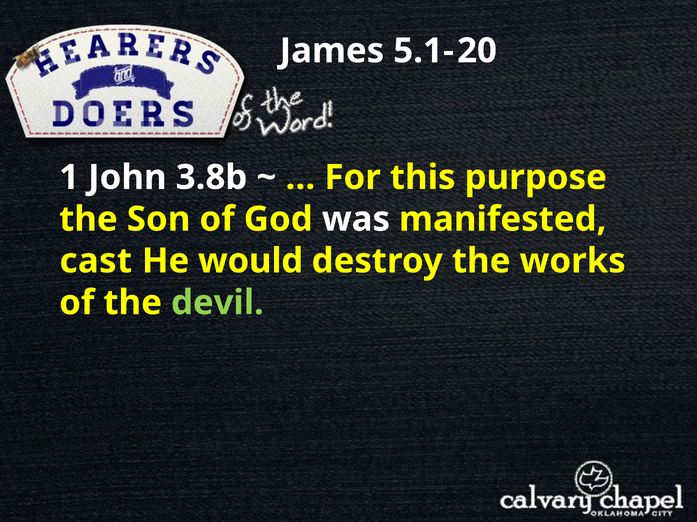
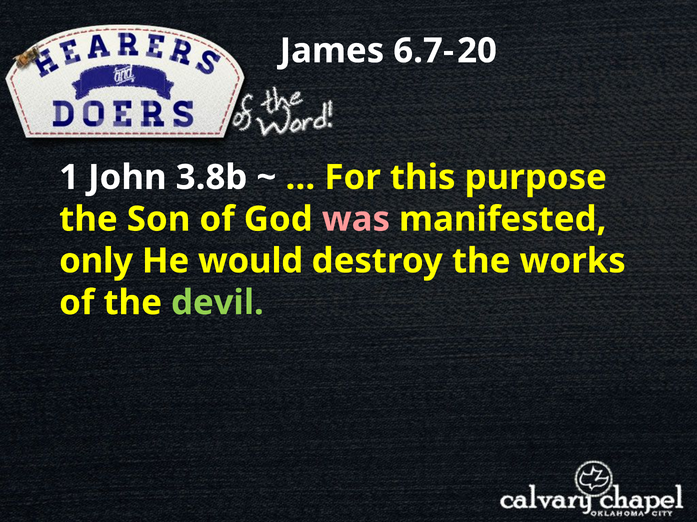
5.1-: 5.1- -> 6.7- (424, 51)
was colour: white -> pink (356, 219)
cast: cast -> only (96, 261)
